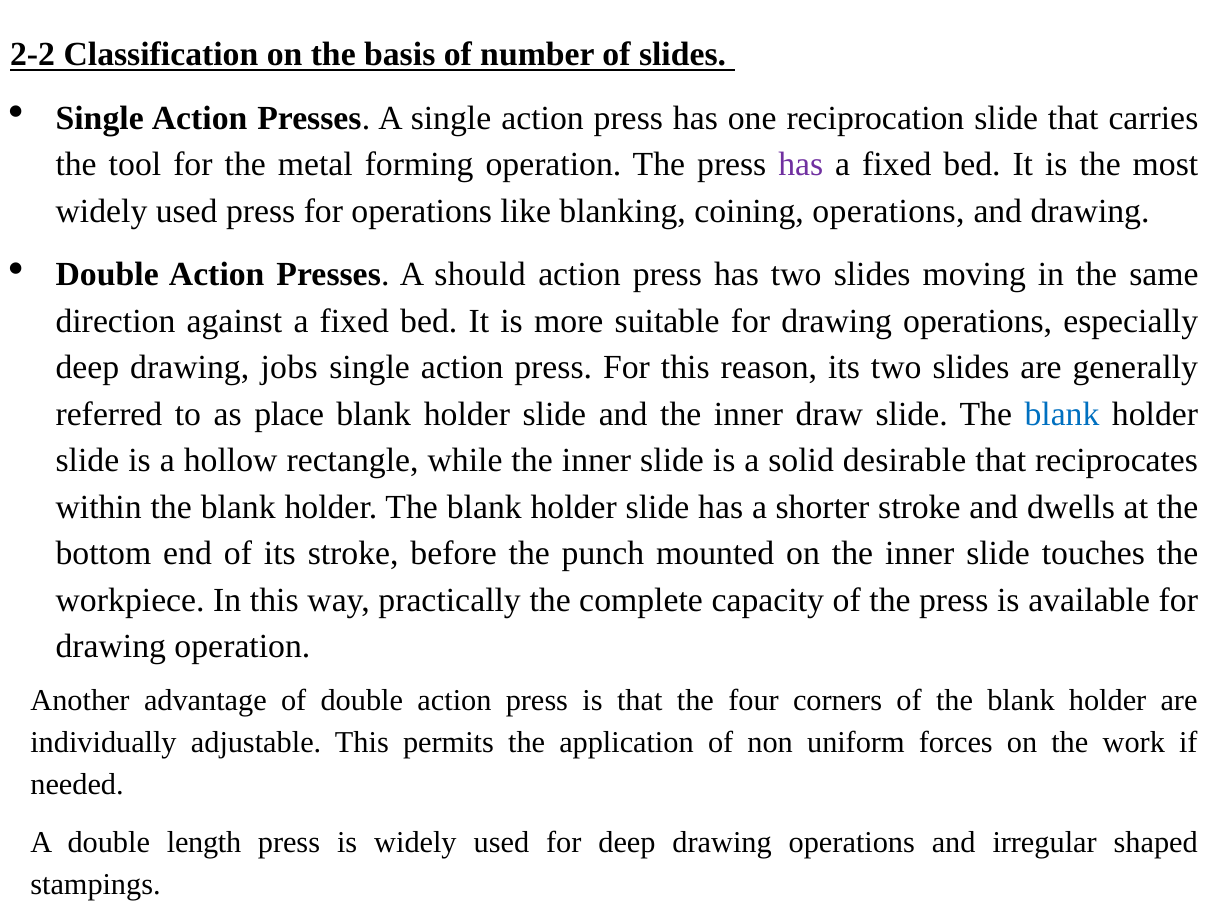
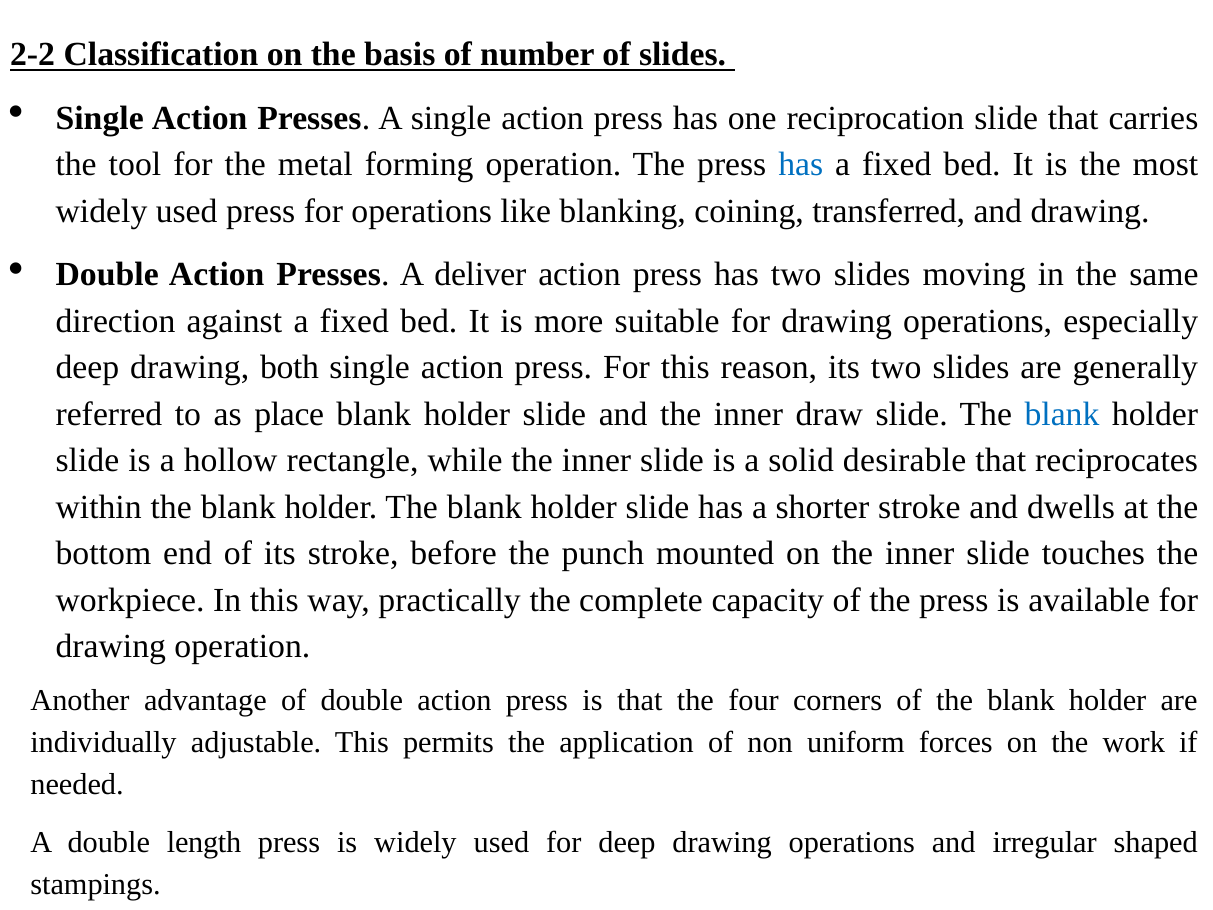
has colour: purple -> blue (801, 165)
coining operations: operations -> transferred (889, 211)
should: should -> deliver (480, 275)
jobs: jobs -> both (289, 368)
